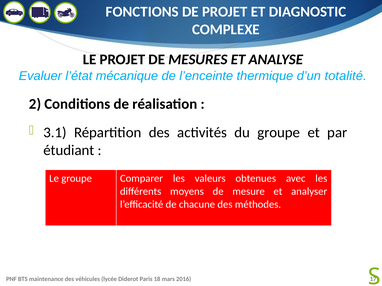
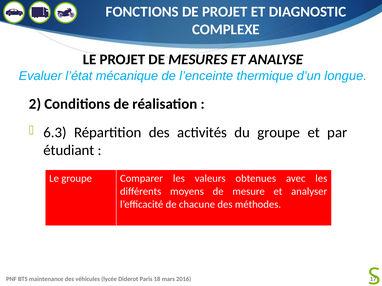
totalité: totalité -> longue (346, 76)
3.1: 3.1 -> 6.3 (55, 133)
